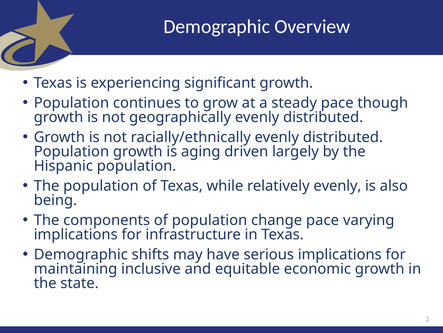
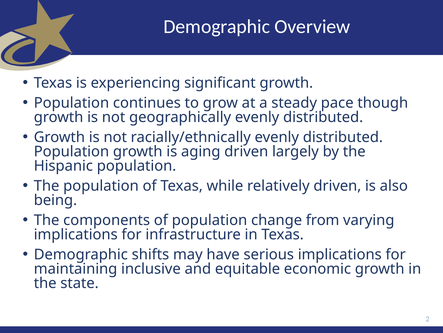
relatively evenly: evenly -> driven (337, 186)
change pace: pace -> from (323, 220)
